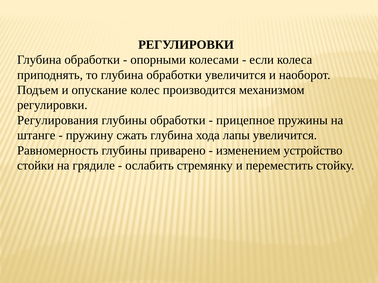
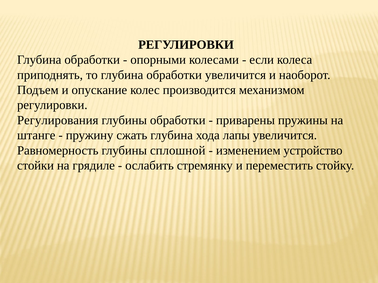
прицепное: прицепное -> приварены (245, 120)
приварено: приварено -> сплошной (178, 151)
